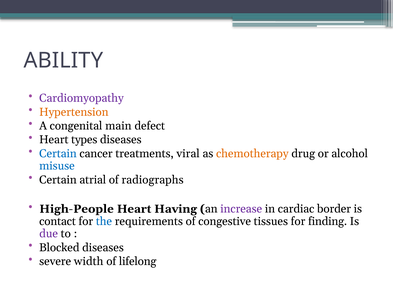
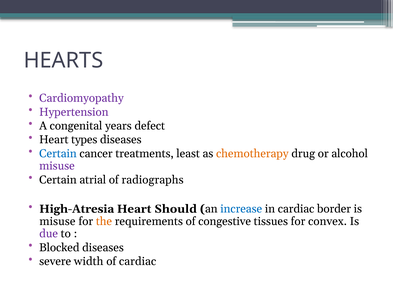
ABILITY: ABILITY -> HEARTS (63, 60)
Hypertension colour: orange -> purple (74, 112)
main: main -> years (118, 126)
viral: viral -> least (188, 153)
misuse colour: blue -> purple (57, 166)
High-People: High-People -> High-Atresia (77, 209)
Having: Having -> Should (176, 209)
increase colour: purple -> blue (241, 209)
contact: contact -> misuse (57, 221)
the colour: blue -> orange (104, 221)
finding: finding -> convex (328, 221)
of lifelong: lifelong -> cardiac (138, 261)
